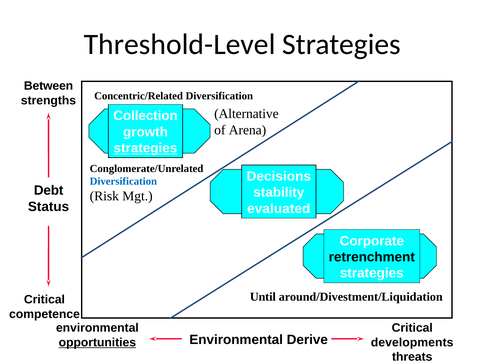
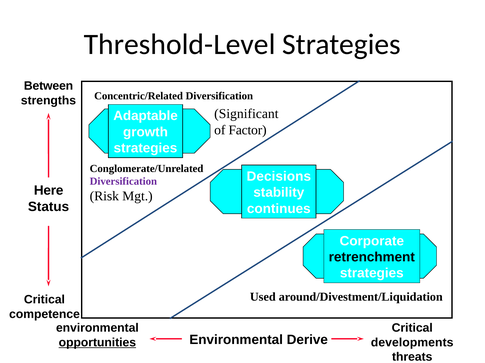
Alternative: Alternative -> Significant (246, 114)
Collection: Collection -> Adaptable (146, 116)
Arena: Arena -> Factor (248, 130)
strategies underline: present -> none (145, 148)
Diversification colour: blue -> purple (123, 182)
Debt: Debt -> Here (49, 191)
evaluated: evaluated -> continues (279, 209)
Until: Until -> Used (263, 298)
